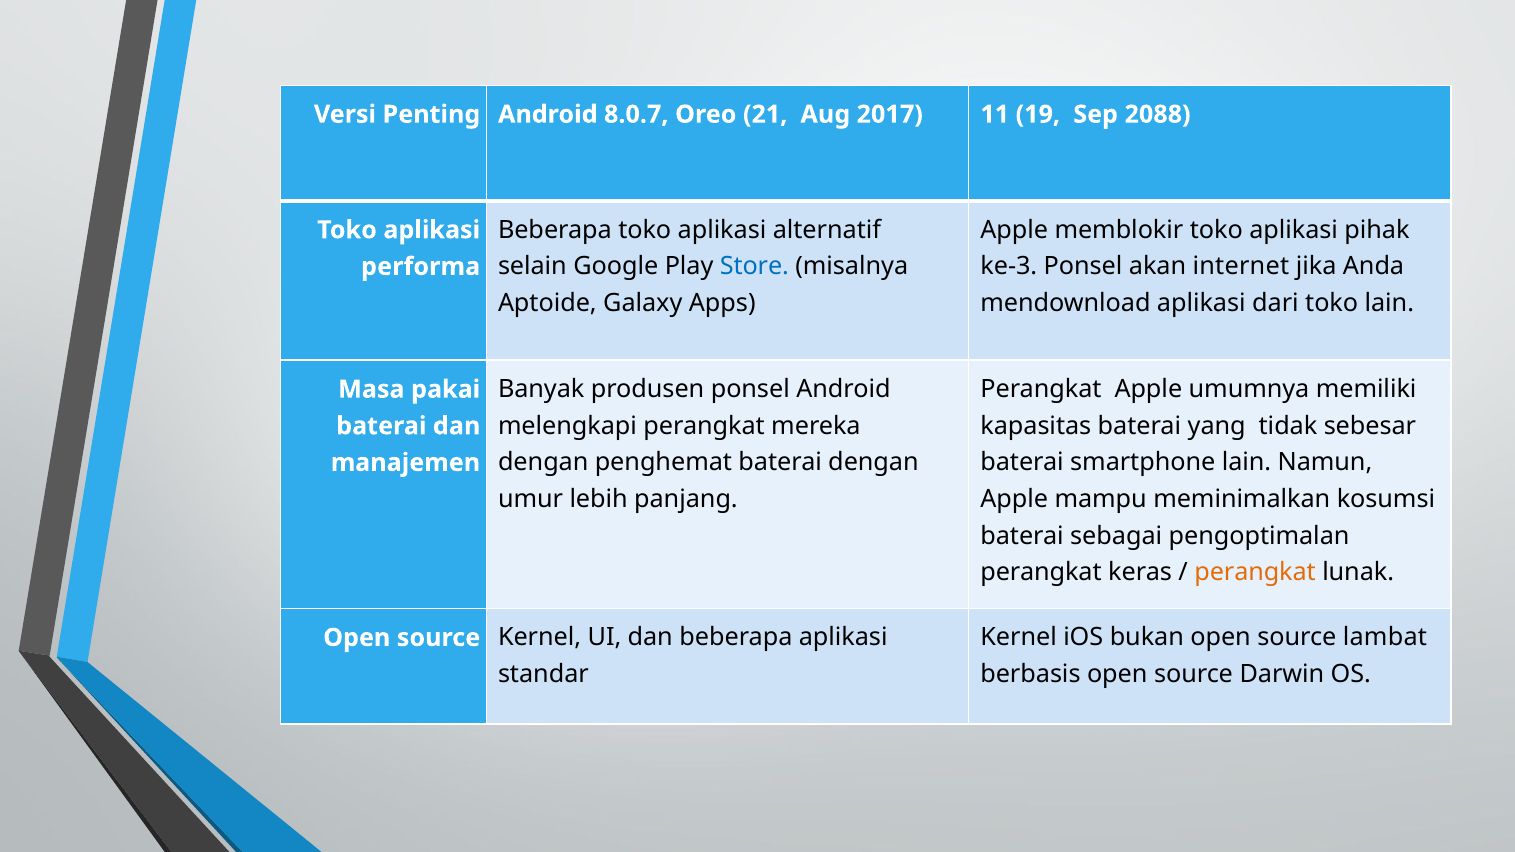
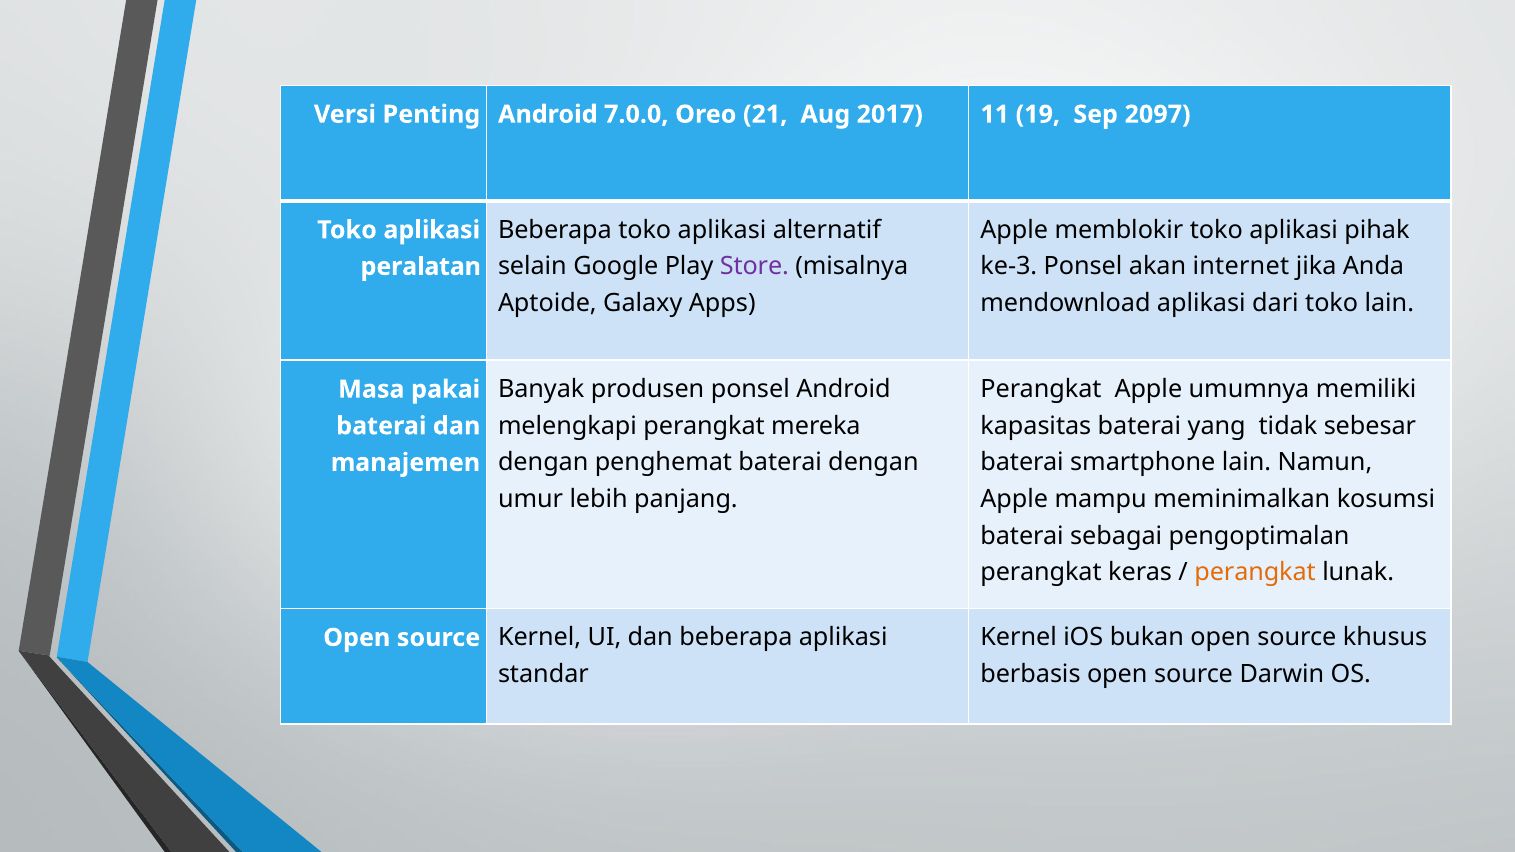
8.0.7: 8.0.7 -> 7.0.0 (636, 114)
2088: 2088 -> 2097 (1158, 114)
Store colour: blue -> purple (754, 267)
performa: performa -> peralatan (421, 267)
lambat: lambat -> khusus (1385, 638)
